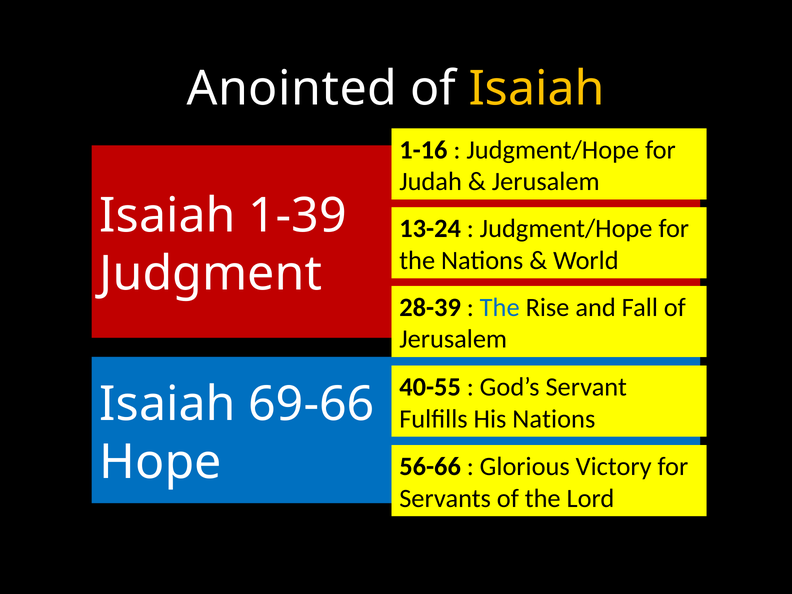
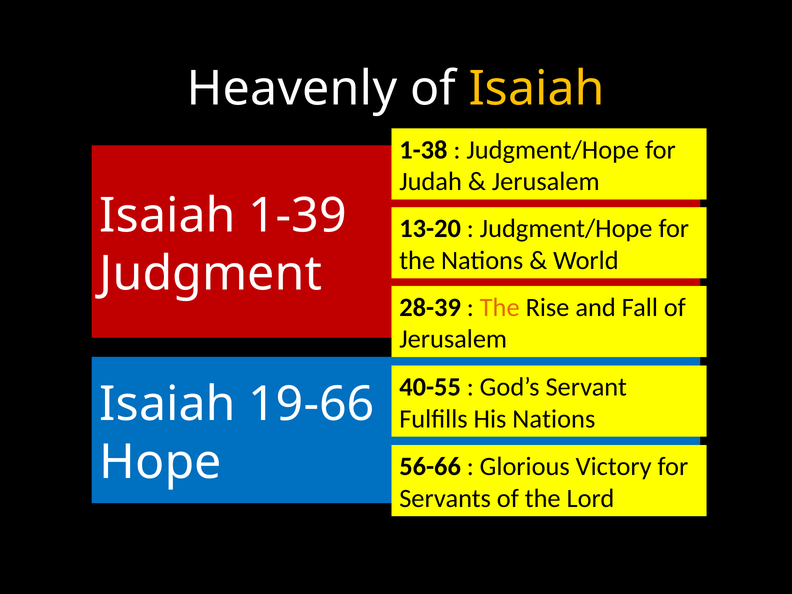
Anointed: Anointed -> Heavenly (292, 89)
1-16: 1-16 -> 1-38 (423, 150)
13-24: 13-24 -> 13-20 (430, 229)
The colour: blue -> orange (500, 308)
69-66: 69-66 -> 19-66 (311, 404)
